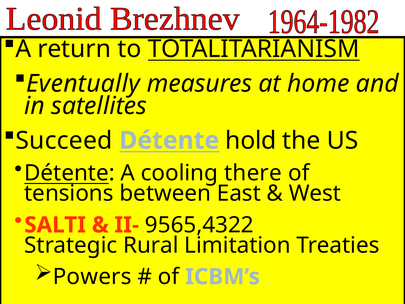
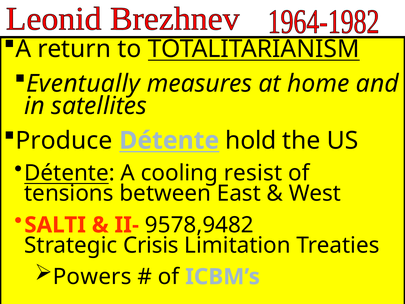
Succeed: Succeed -> Produce (64, 140)
there: there -> resist (253, 173)
9565,4322: 9565,4322 -> 9578,9482 (199, 225)
Rural: Rural -> Crisis (151, 245)
